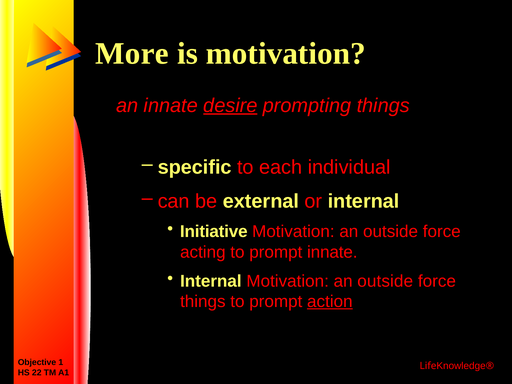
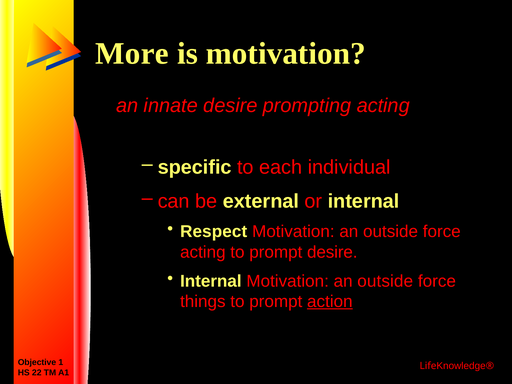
desire underline: present -> none (230, 106)
prompting things: things -> acting (383, 106)
Initiative: Initiative -> Respect (214, 232)
prompt innate: innate -> desire (332, 252)
